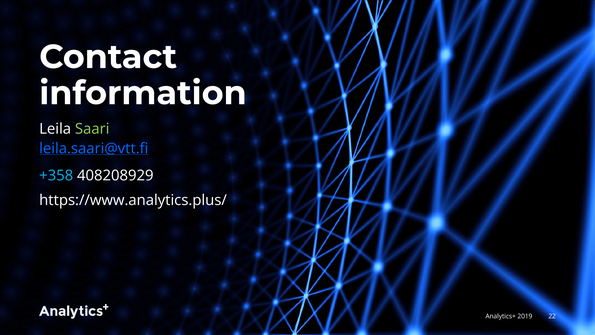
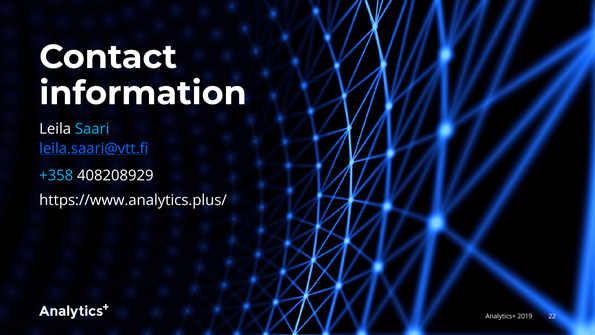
Saari colour: light green -> light blue (92, 129)
